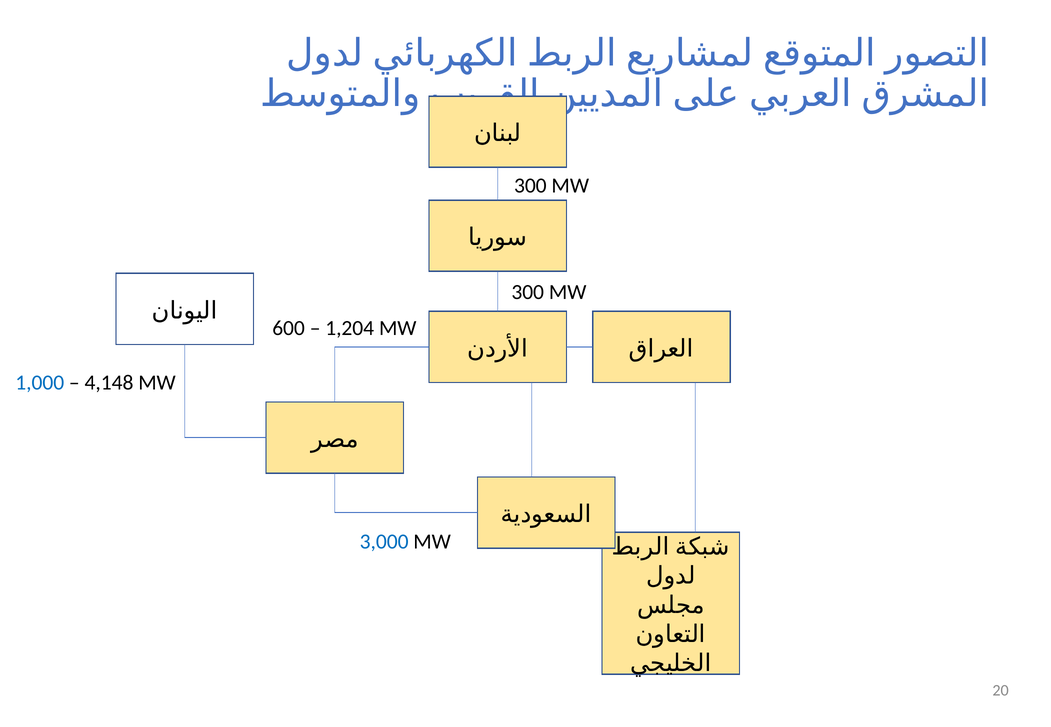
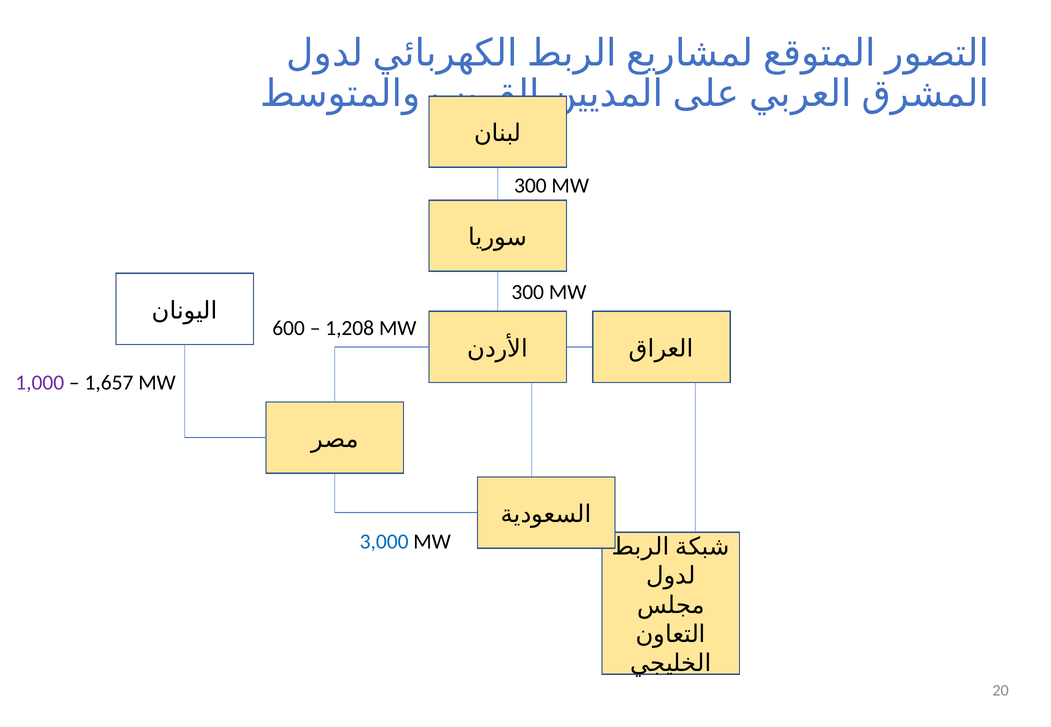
1,204: 1,204 -> 1,208 (350, 328)
1,000 colour: blue -> purple (40, 383)
4,148: 4,148 -> 1,657 (109, 383)
